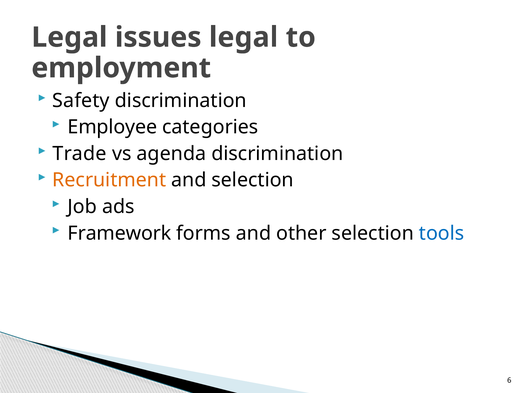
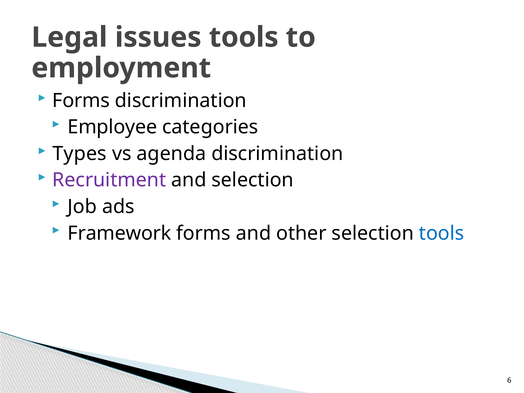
issues legal: legal -> tools (244, 37)
Safety: Safety -> Forms (81, 101)
Trade: Trade -> Types (80, 154)
Recruitment colour: orange -> purple (109, 180)
